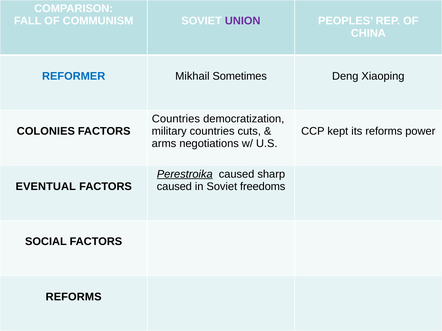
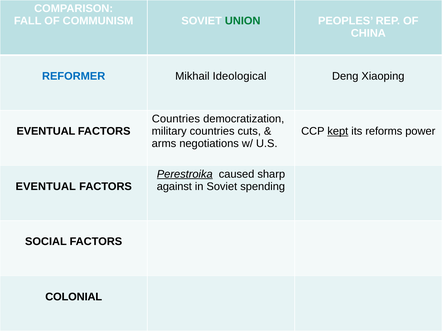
UNION colour: purple -> green (243, 21)
Sometimes: Sometimes -> Ideological (240, 76)
COLONIES: COLONIES -> EVENTUAL (46, 131)
kept underline: none -> present (338, 131)
caused: caused -> against (174, 187)
freedoms: freedoms -> spending (263, 187)
REFORMS: REFORMS -> COLONIAL (74, 297)
